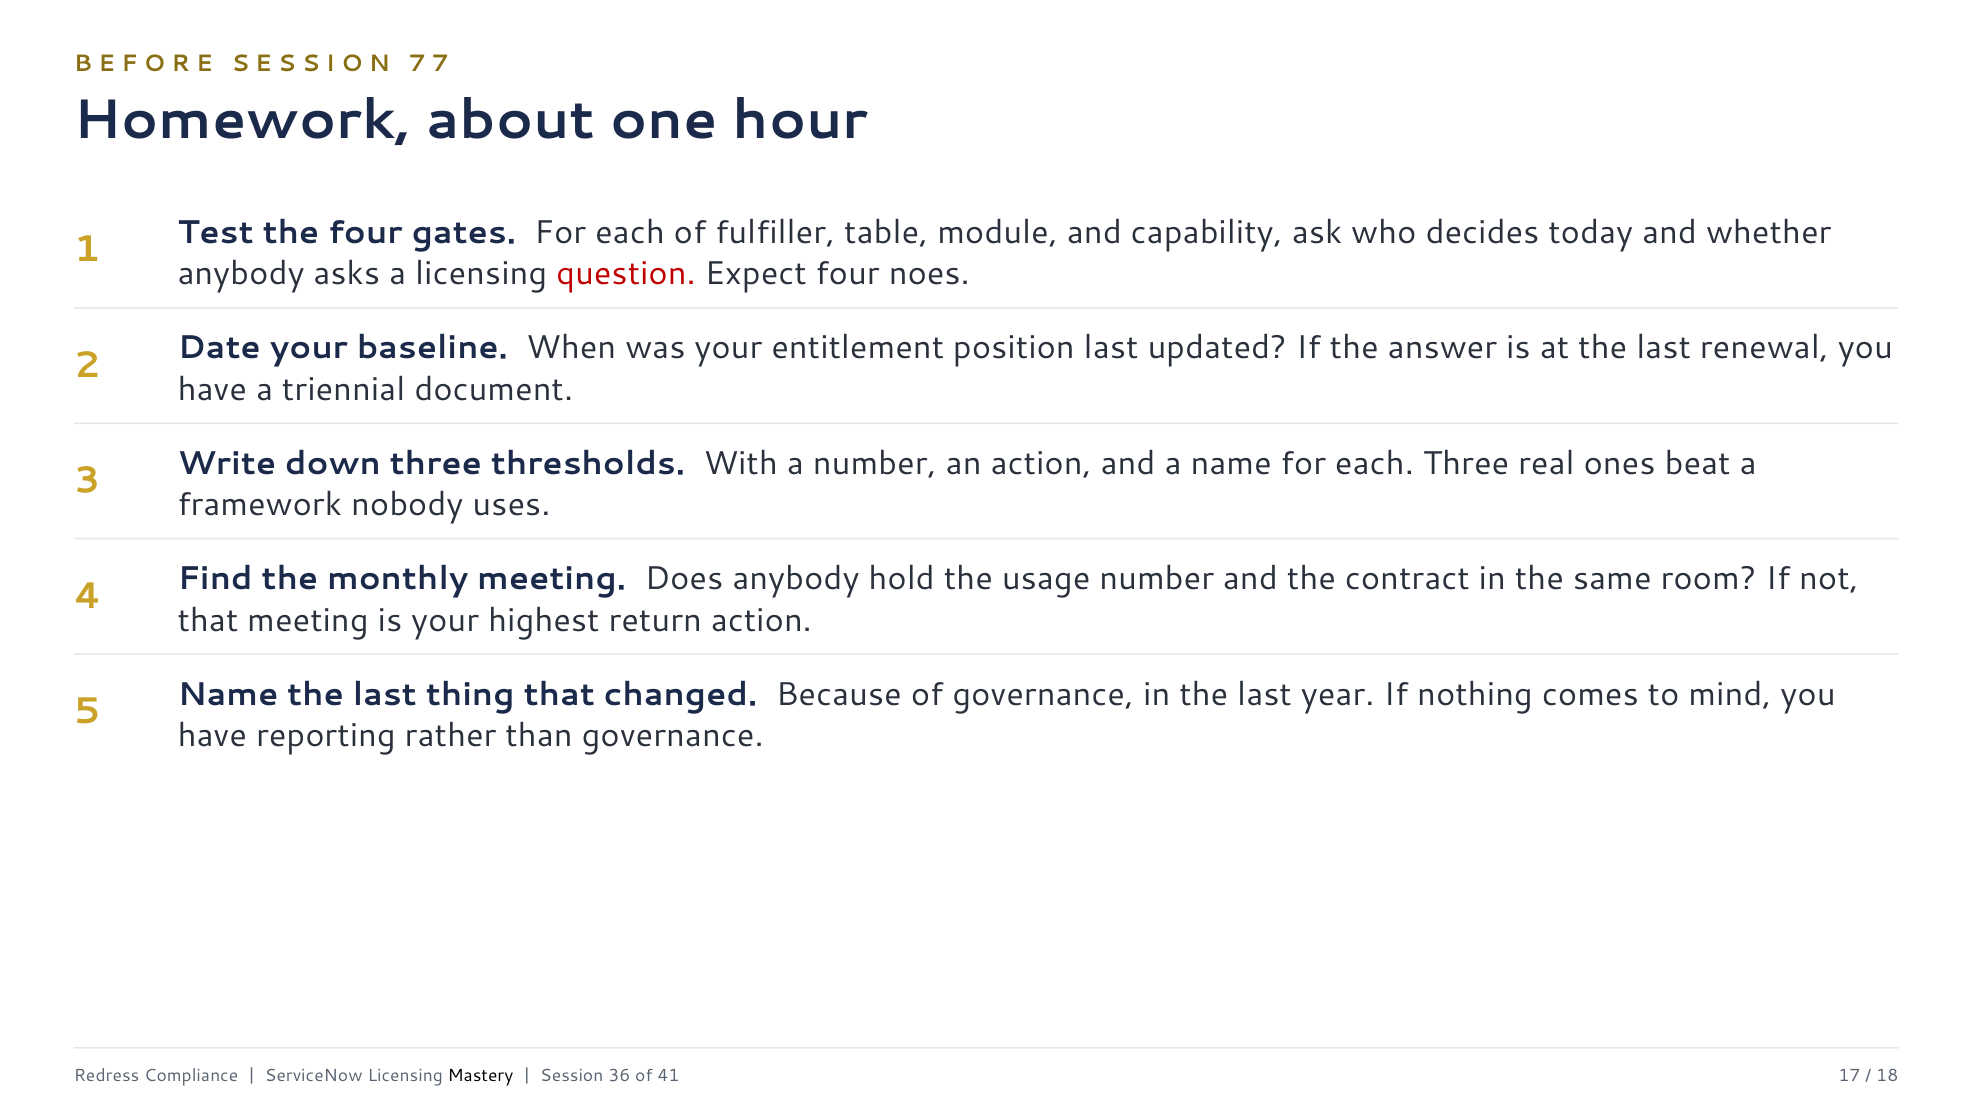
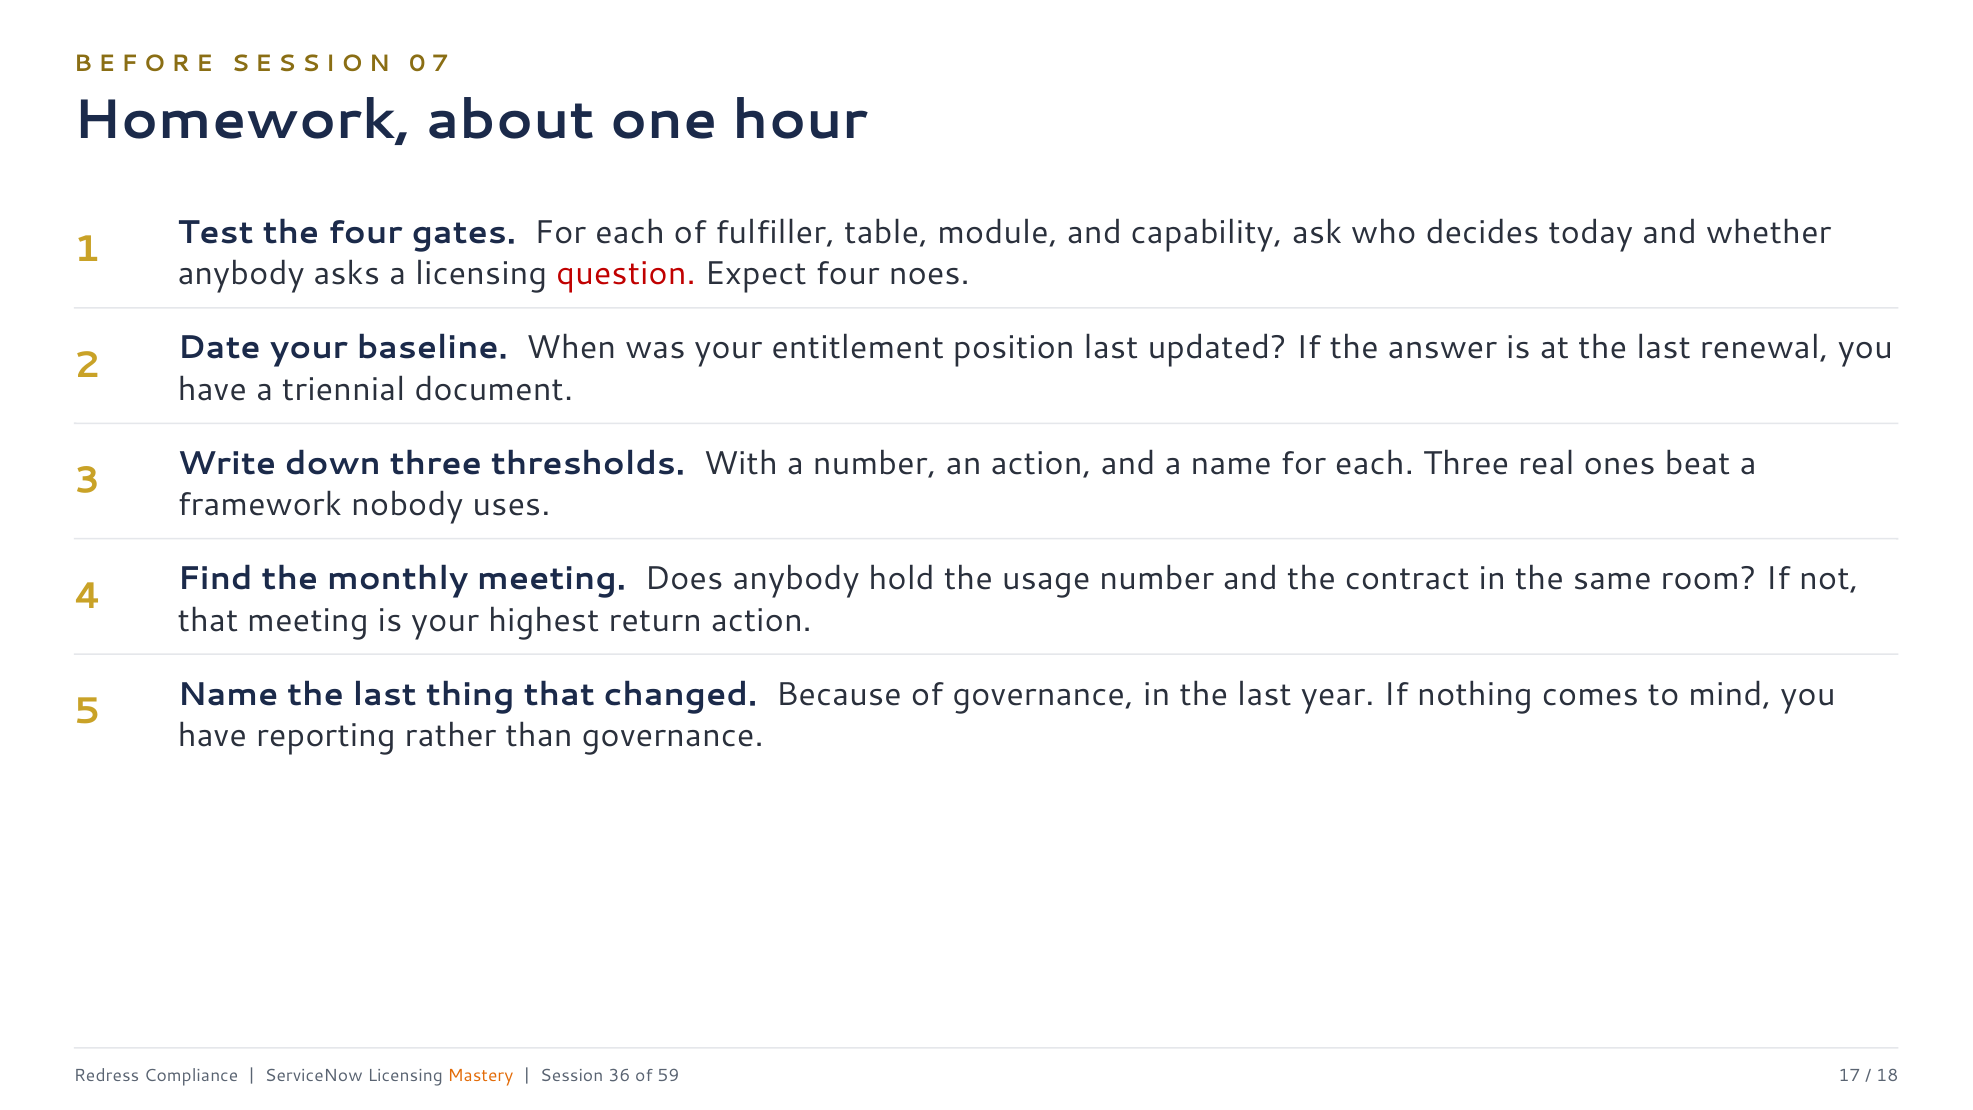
7: 7 -> 0 (417, 64)
Mastery colour: black -> orange (481, 1075)
41: 41 -> 59 (668, 1075)
